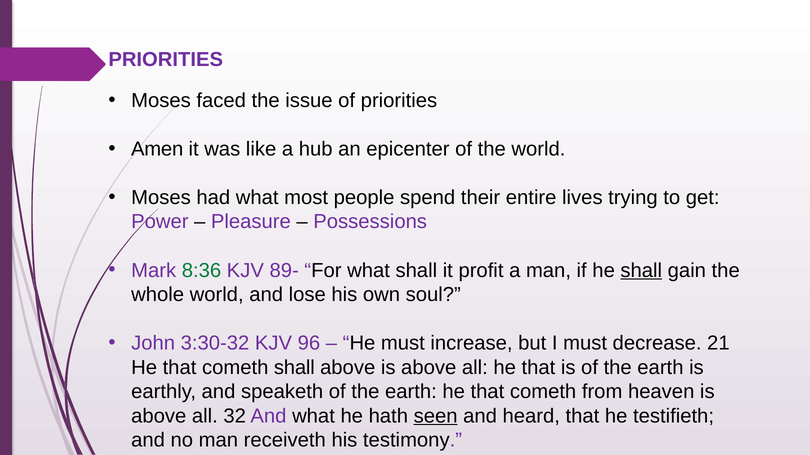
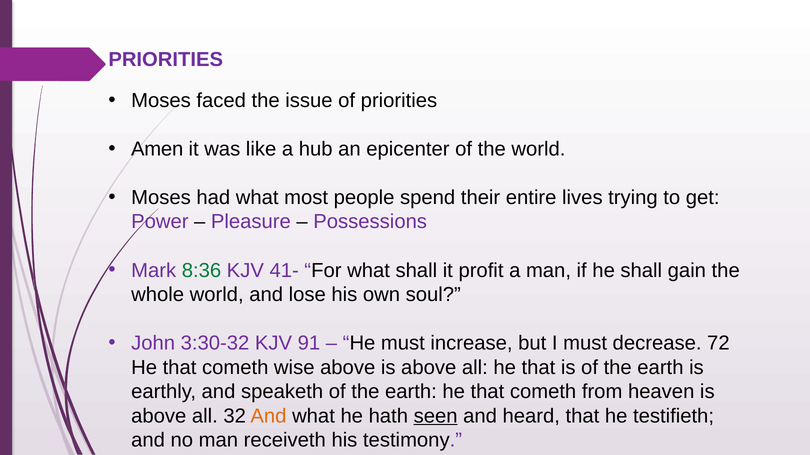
89-: 89- -> 41- (284, 271)
shall underline: present -> none (641, 271)
96: 96 -> 91 (309, 344)
21: 21 -> 72 (718, 344)
cometh shall: shall -> wise (294, 368)
And colour: purple -> orange (268, 417)
